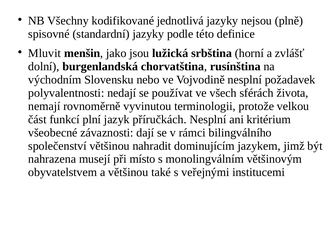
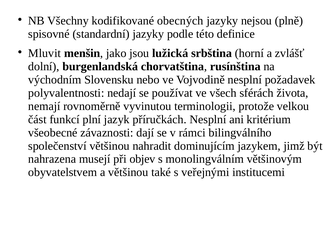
jednotlivá: jednotlivá -> obecných (180, 21)
místo: místo -> objev (142, 159)
